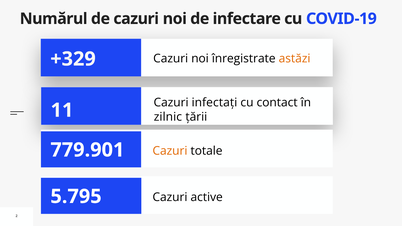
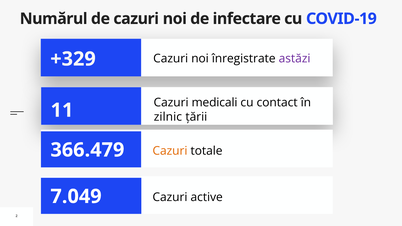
astăzi colour: orange -> purple (295, 58)
infectați: infectați -> medicali (215, 103)
779.901: 779.901 -> 366.479 (87, 150)
5.795: 5.795 -> 7.049 (76, 197)
